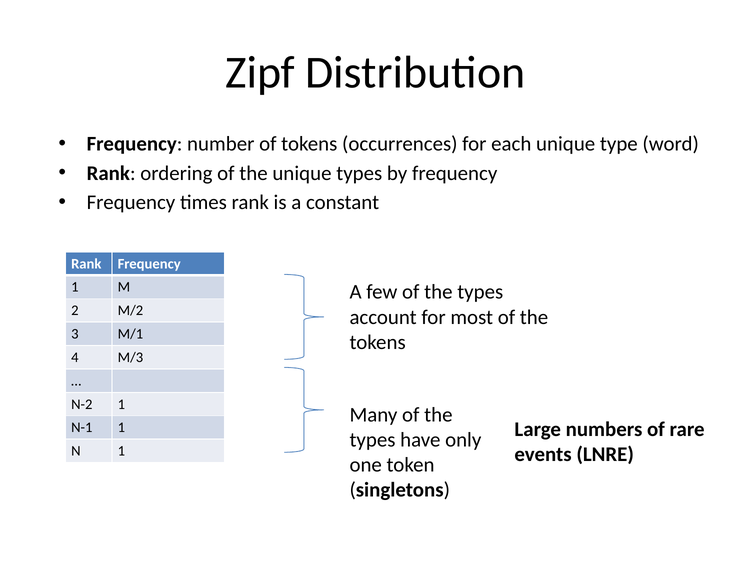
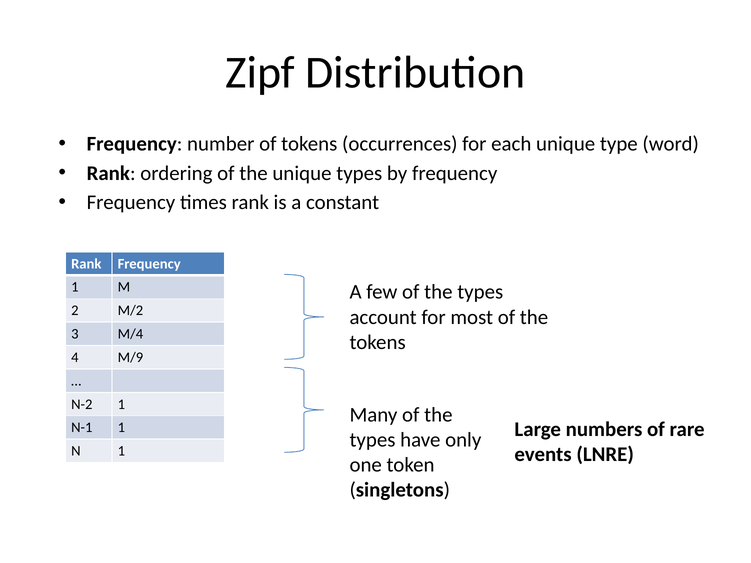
M/1: M/1 -> M/4 (130, 334)
M/3: M/3 -> M/9 (130, 358)
